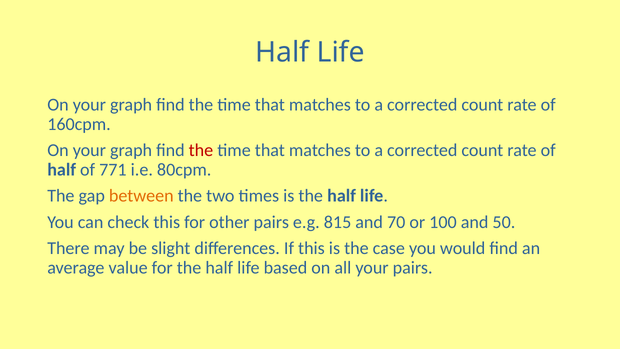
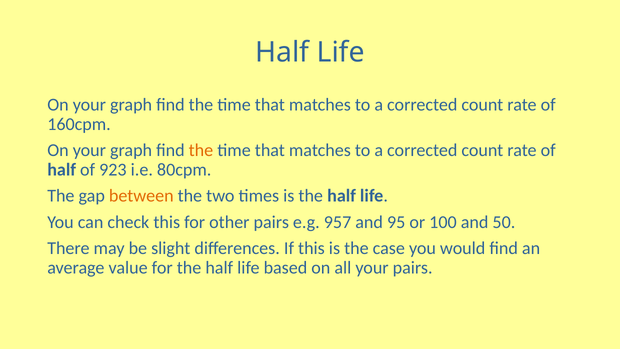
the colour: red -> orange (201, 150)
771: 771 -> 923 (113, 170)
815: 815 -> 957 (338, 222)
70: 70 -> 95 (396, 222)
